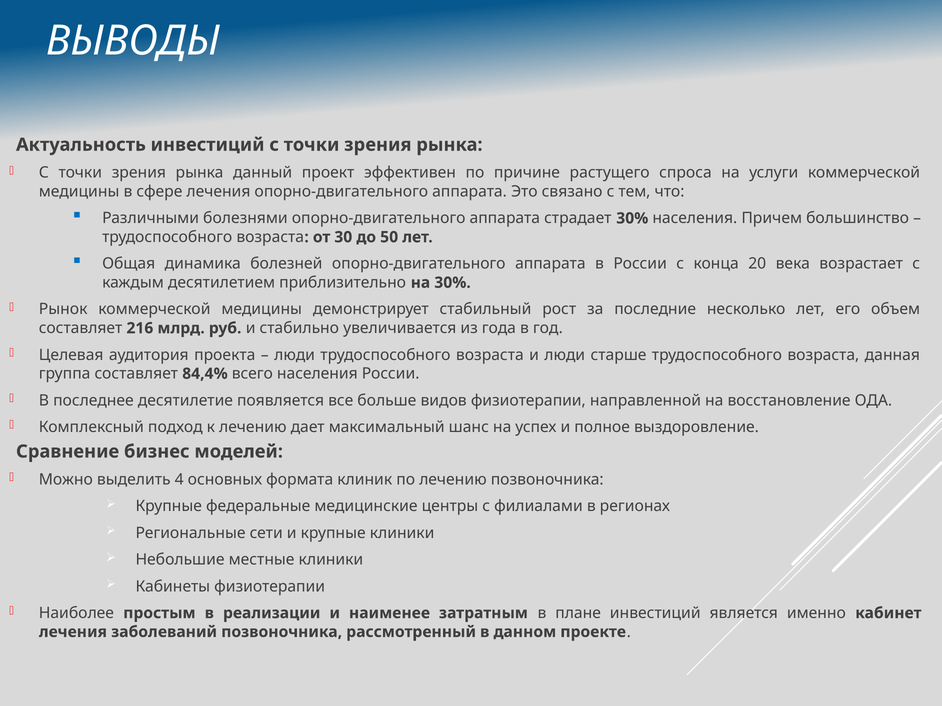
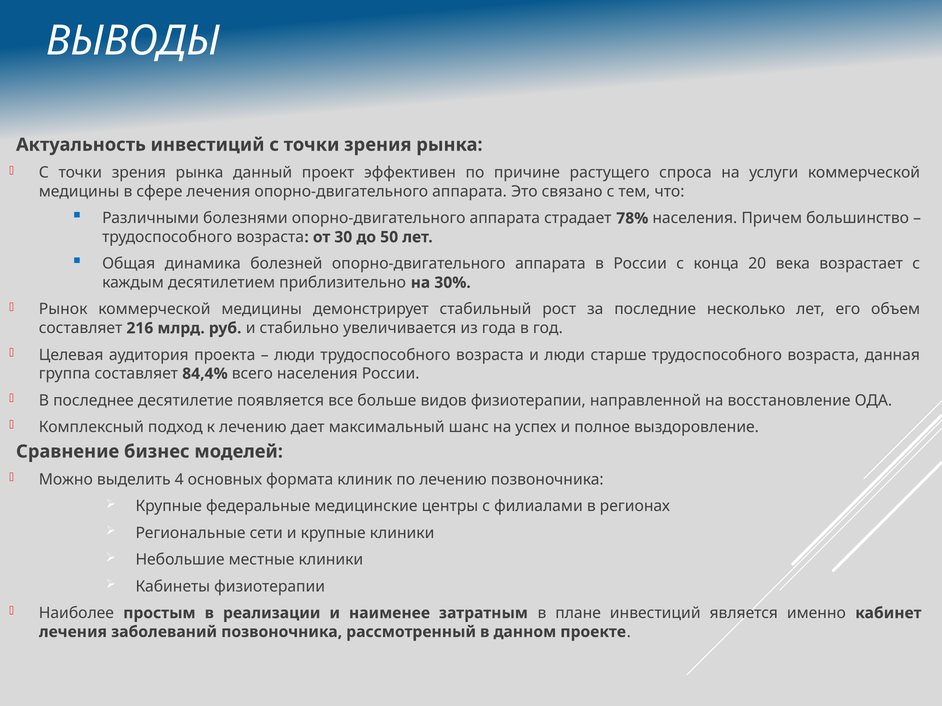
страдает 30%: 30% -> 78% (632, 218)
